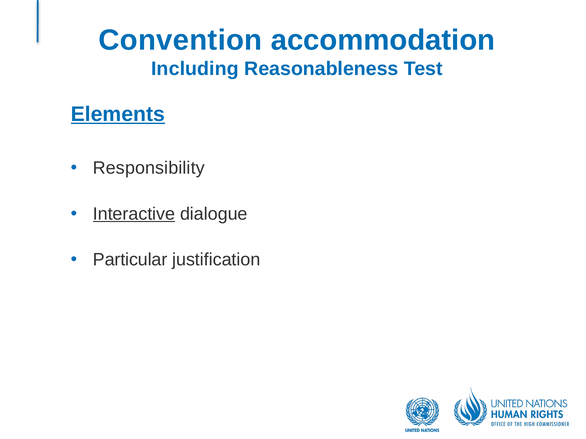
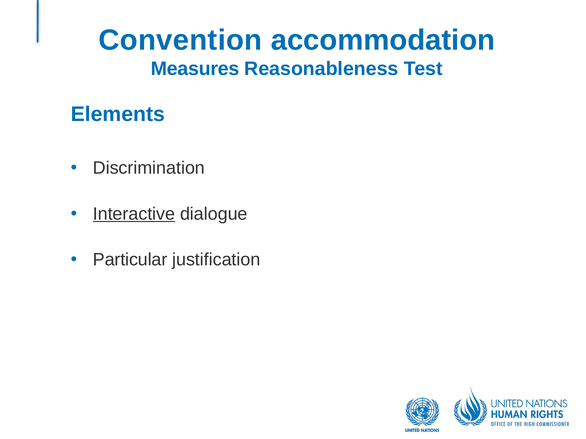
Including: Including -> Measures (195, 69)
Elements underline: present -> none (118, 114)
Responsibility: Responsibility -> Discrimination (149, 168)
